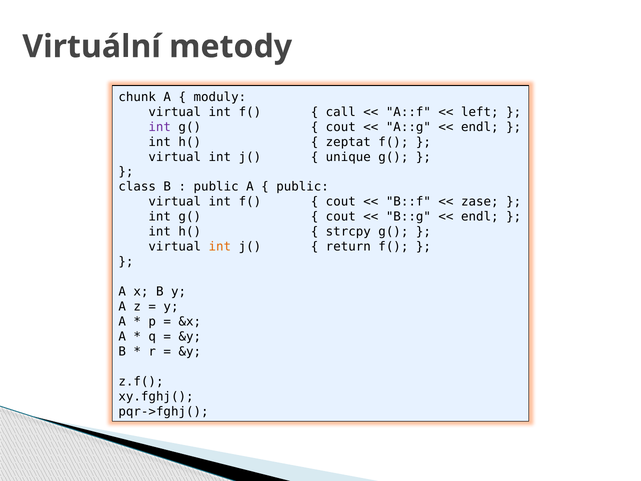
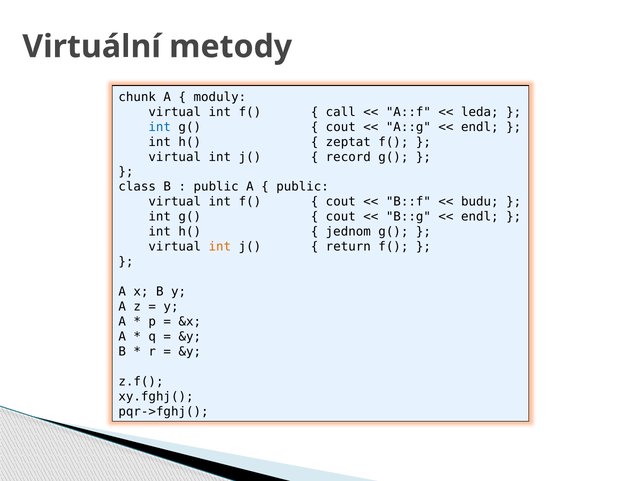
left: left -> leda (480, 112)
int colour: purple -> blue (160, 127)
unique: unique -> record (348, 157)
zase: zase -> budu (480, 202)
strcpy: strcpy -> jednom (348, 232)
